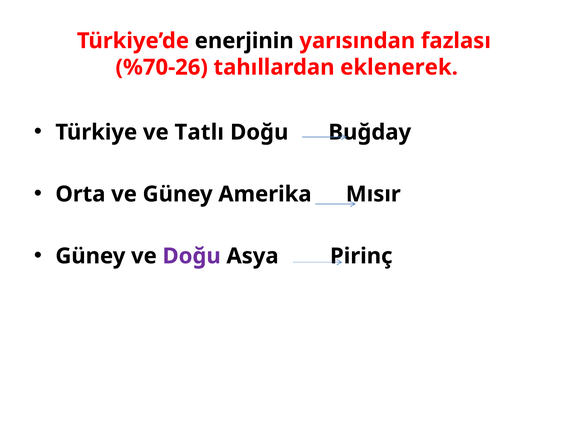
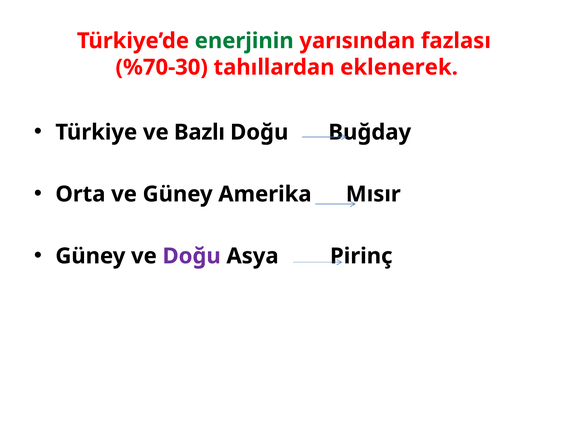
enerjinin colour: black -> green (244, 41)
%70-26: %70-26 -> %70-30 (162, 67)
Tatlı: Tatlı -> Bazlı (199, 132)
